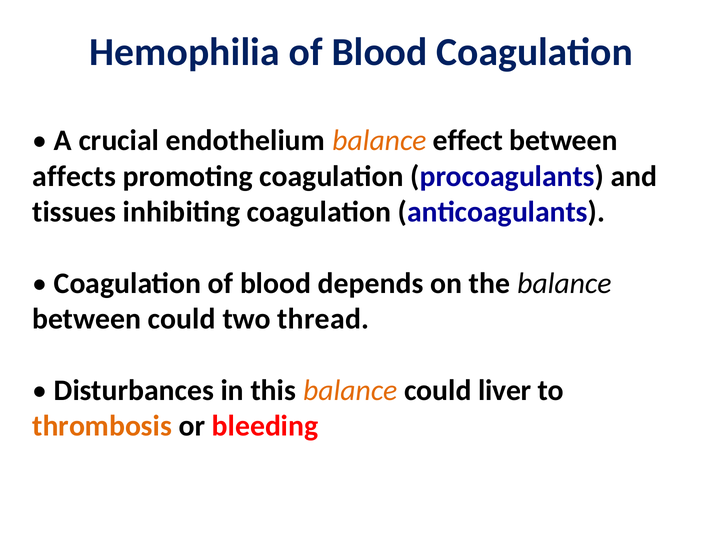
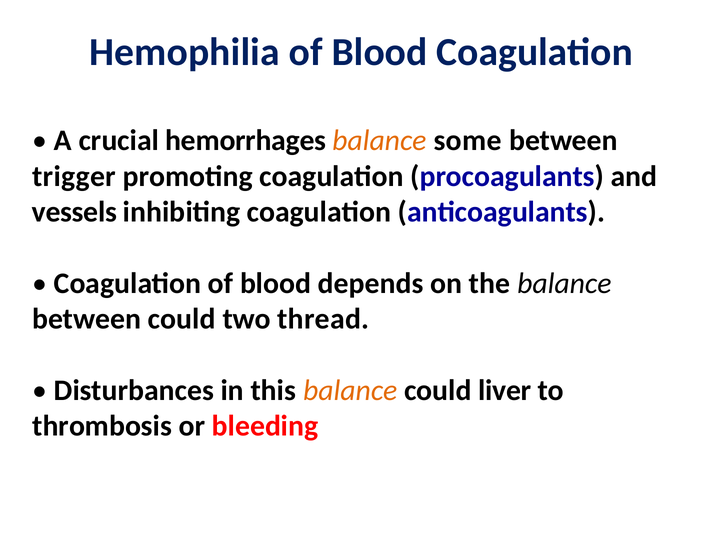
endothelium: endothelium -> hemorrhages (246, 141)
effect: effect -> some (468, 141)
affects: affects -> trigger (74, 176)
tissues: tissues -> vessels (74, 212)
thrombosis colour: orange -> black (102, 426)
